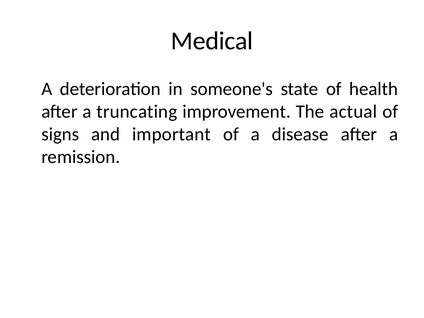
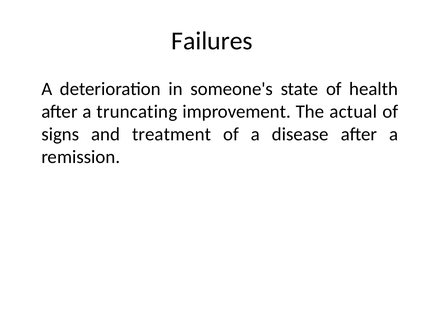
Medical: Medical -> Failures (212, 41)
important: important -> treatment (172, 134)
